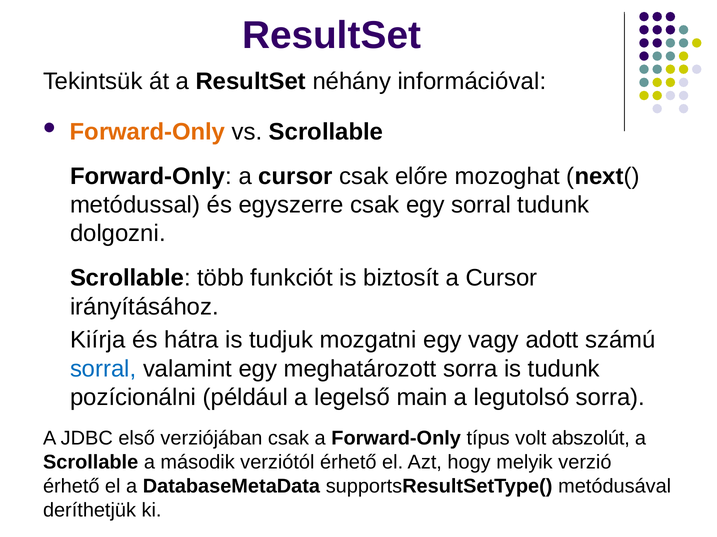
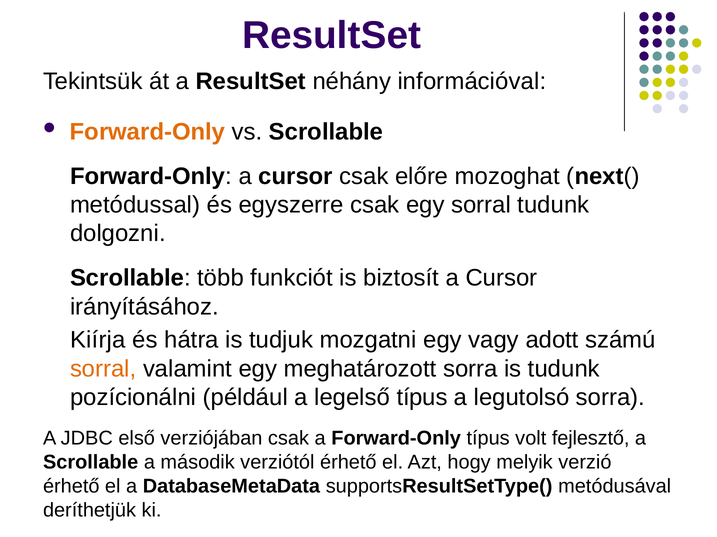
sorral colour: blue -> orange (103, 369)
legelső main: main -> típus (422, 398)
abszolút: abszolút -> fejlesztő (591, 439)
